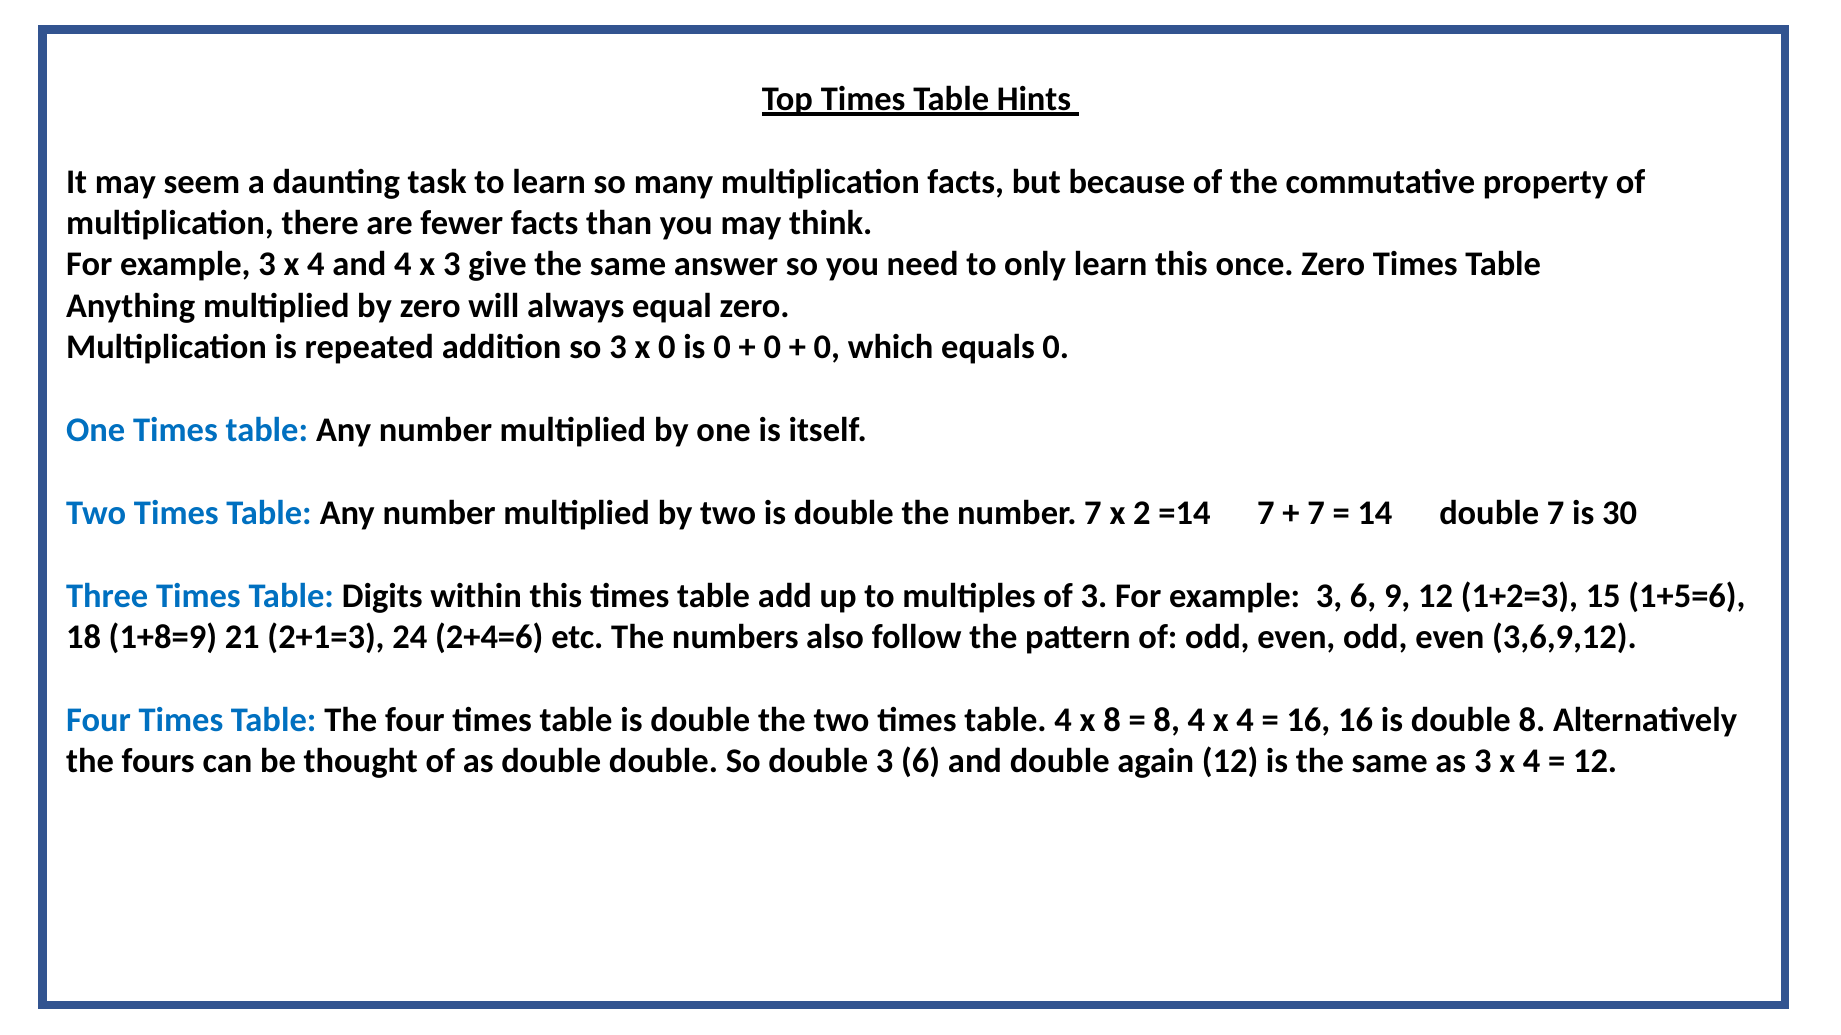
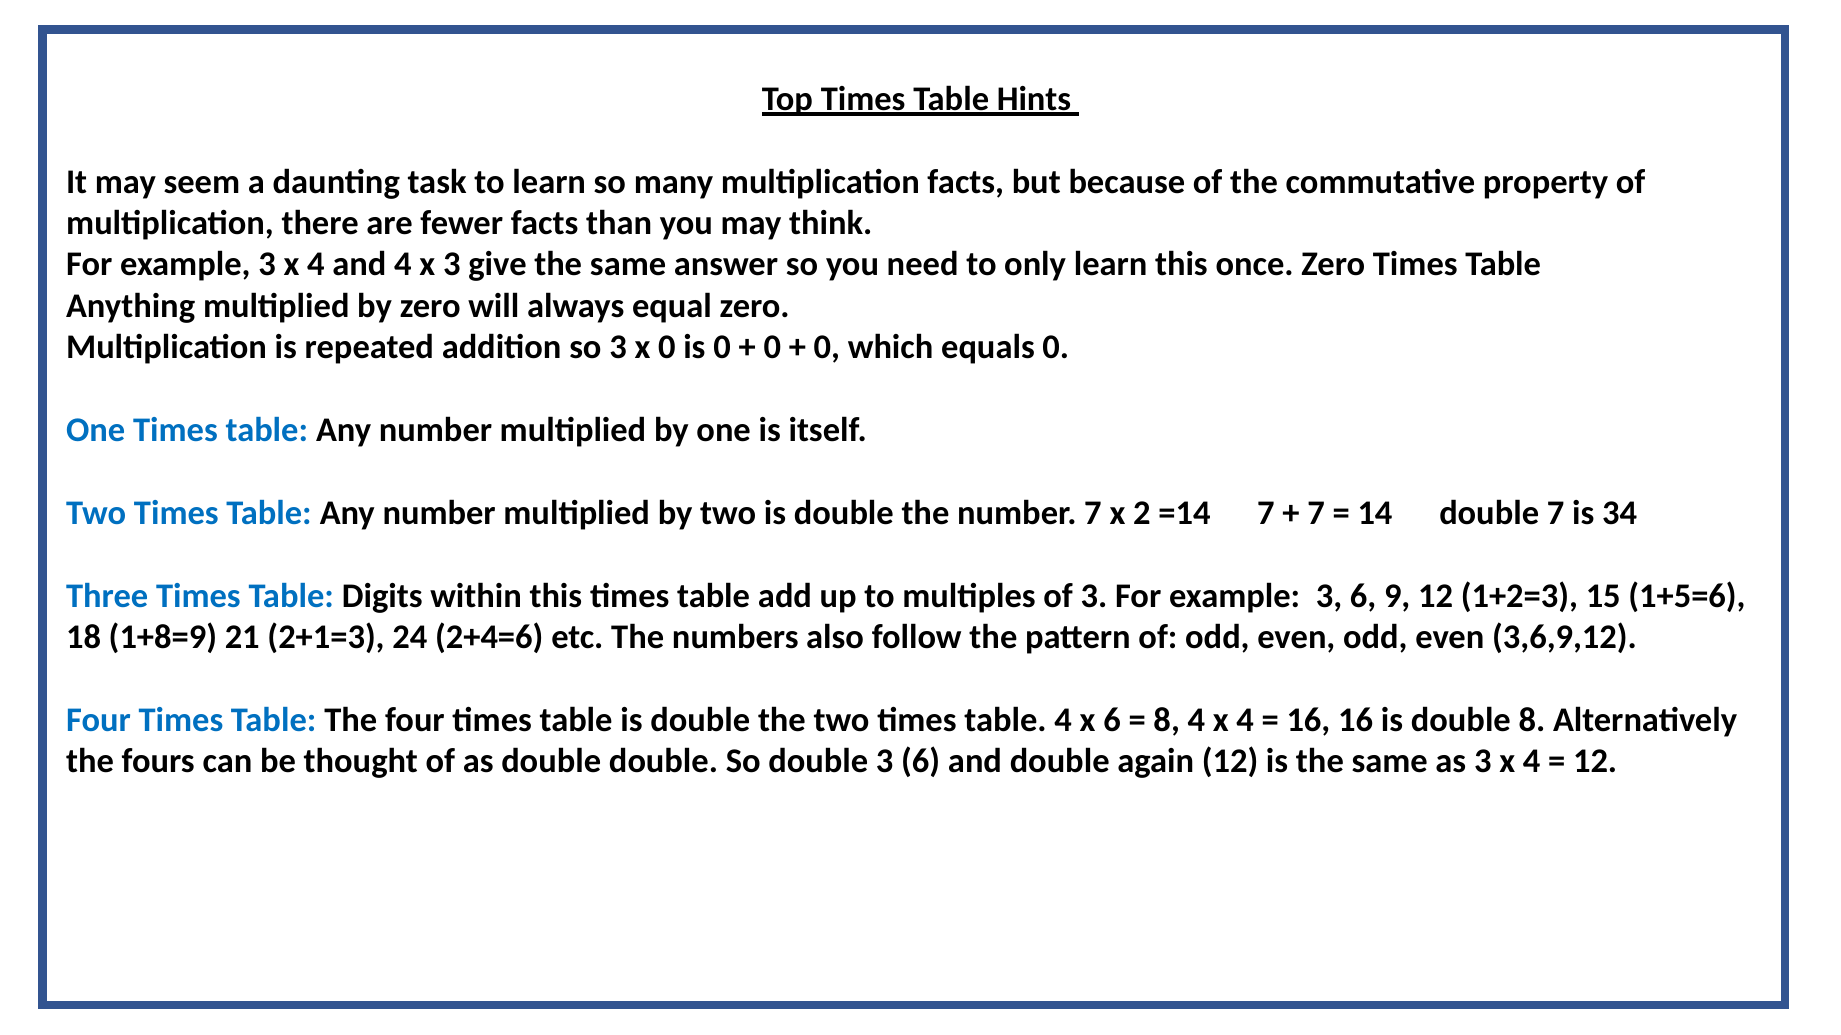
30: 30 -> 34 (1620, 513)
x 8: 8 -> 6 (1112, 720)
